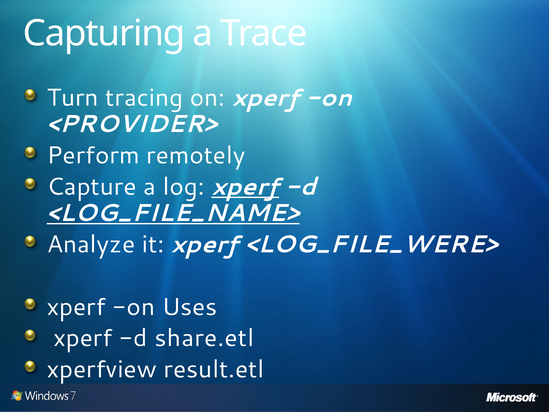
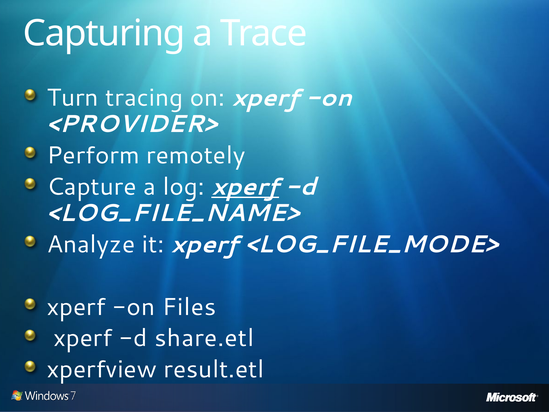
<LOG_FILE_NAME> underline: present -> none (173, 213)
<LOG_FILE_WERE>: <LOG_FILE_WERE> -> <LOG_FILE_MODE> (371, 244)
Uses: Uses -> Files (189, 307)
